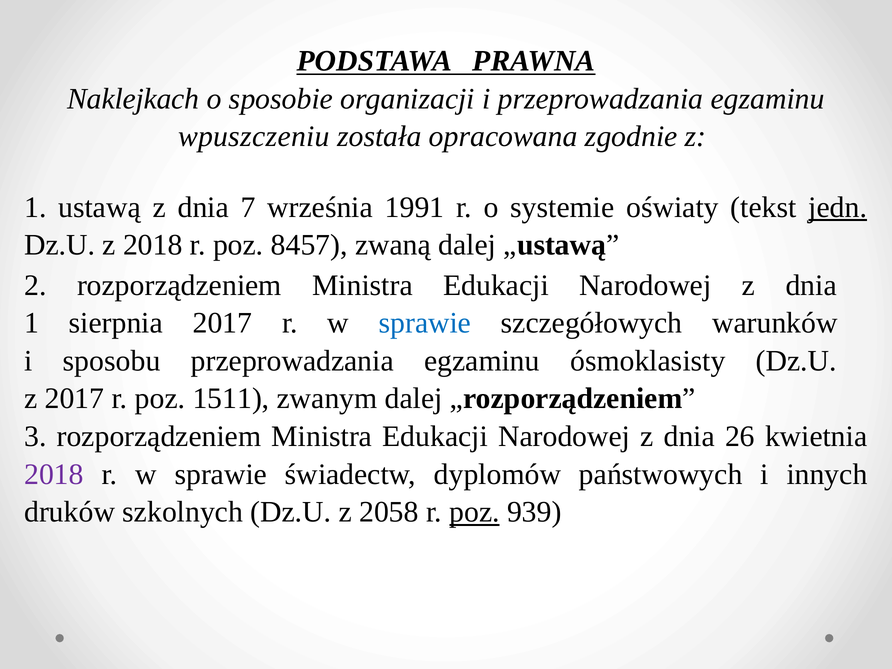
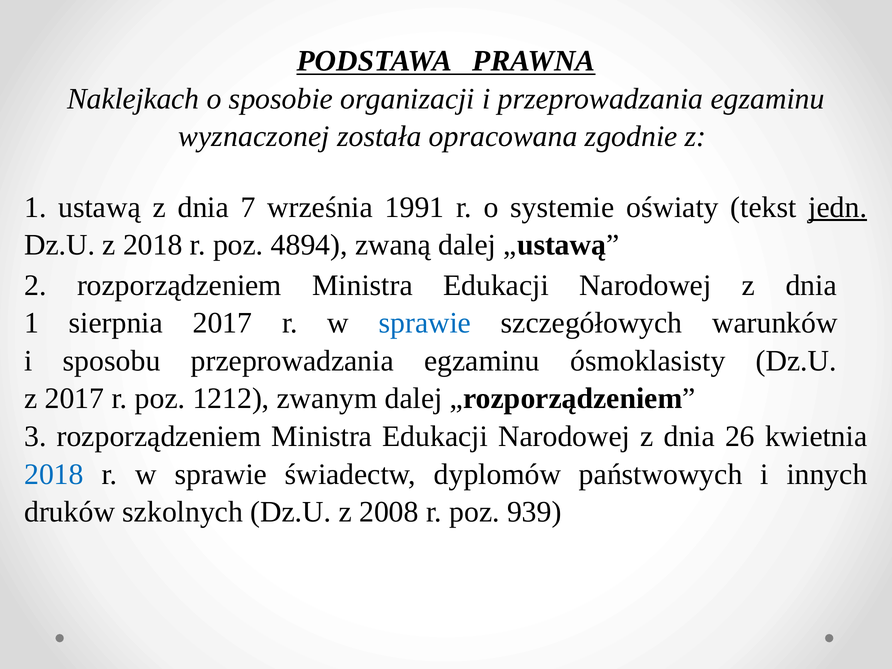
wpuszczeniu: wpuszczeniu -> wyznaczonej (254, 137)
8457: 8457 -> 4894 (309, 245)
1511: 1511 -> 1212 (231, 399)
2018 colour: purple -> blue (54, 474)
2058: 2058 -> 2008 (389, 512)
poz underline: present -> none (474, 512)
